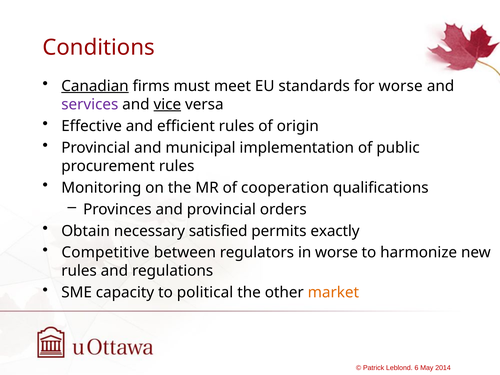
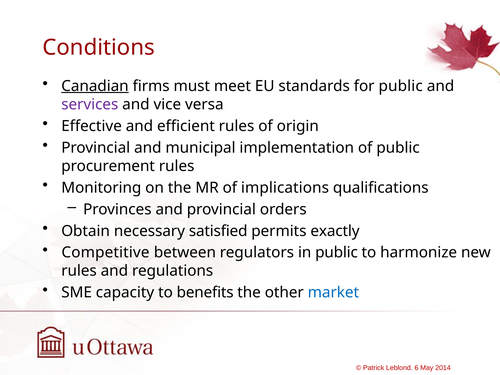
for worse: worse -> public (401, 86)
vice underline: present -> none (167, 104)
cooperation: cooperation -> implications (285, 188)
in worse: worse -> public (337, 253)
political: political -> benefits (205, 293)
market colour: orange -> blue (333, 293)
